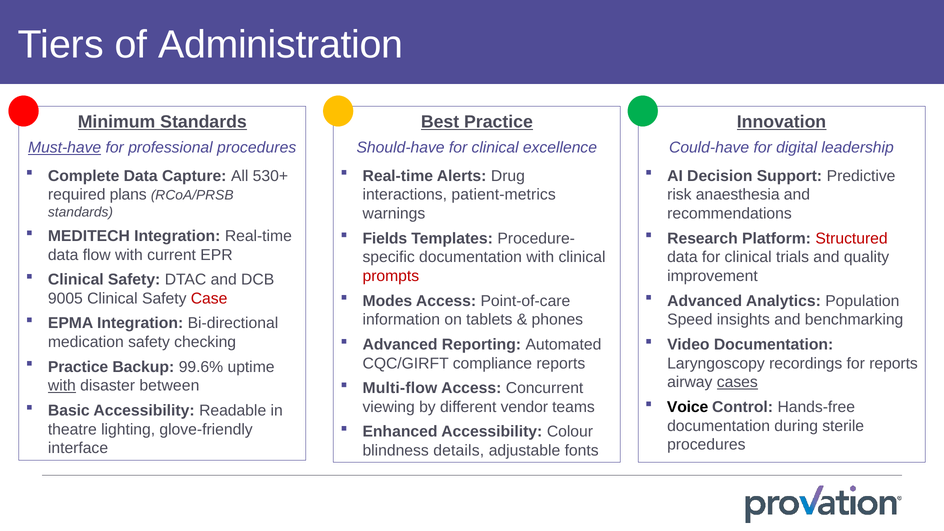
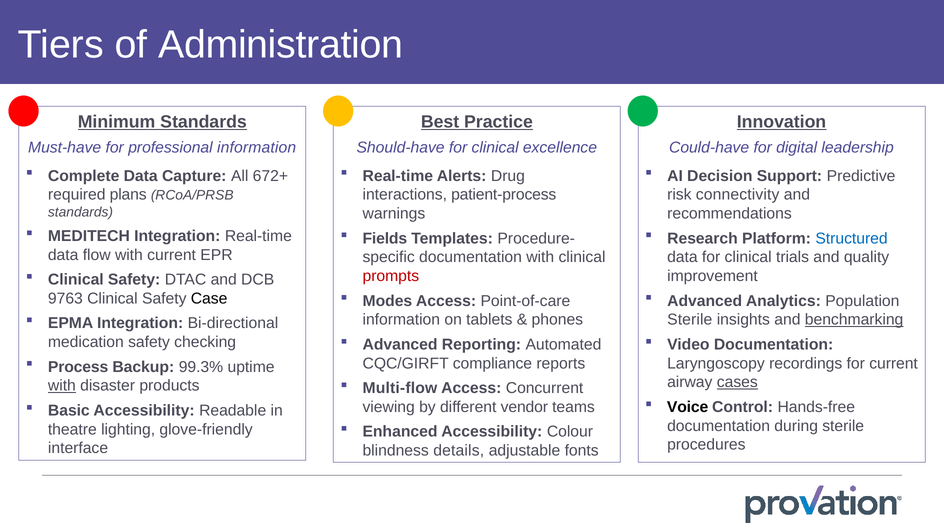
Must-have underline: present -> none (65, 148)
professional procedures: procedures -> information (257, 148)
530+: 530+ -> 672+ (270, 176)
patient-metrics: patient-metrics -> patient-process (504, 195)
anaesthesia: anaesthesia -> connectivity (738, 195)
Structured colour: red -> blue (852, 238)
9005: 9005 -> 9763 (65, 299)
Case colour: red -> black (209, 299)
Speed: Speed -> Sterile (690, 320)
benchmarking underline: none -> present (854, 320)
for reports: reports -> current (894, 363)
Practice: Practice -> Process (78, 367)
99.6%: 99.6% -> 99.3% (201, 367)
between: between -> products (169, 386)
